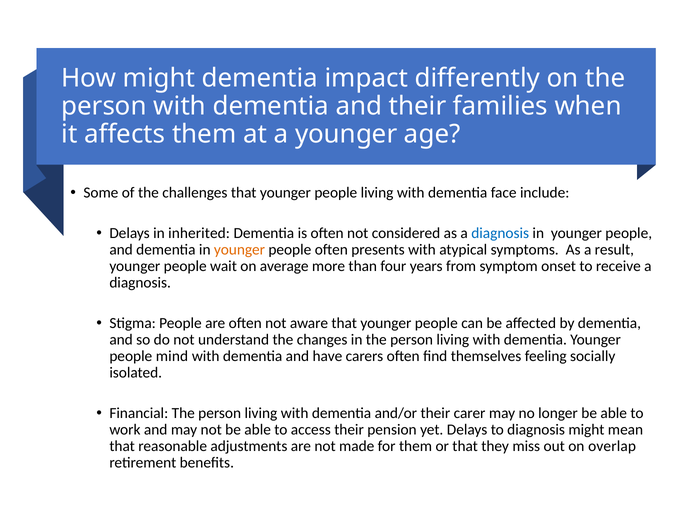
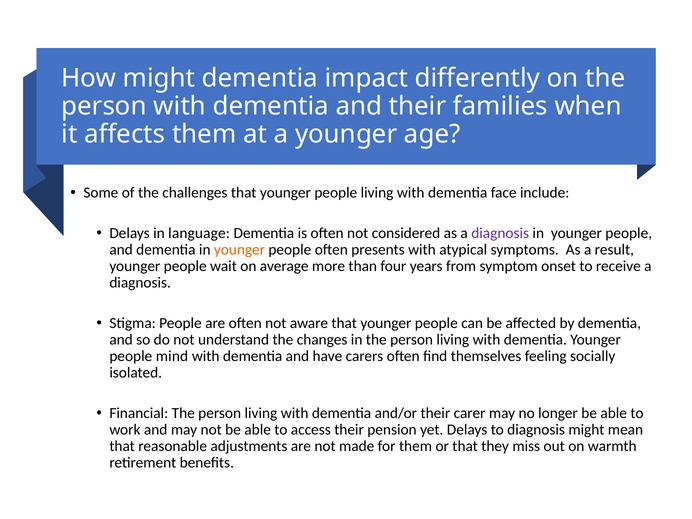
inherited: inherited -> language (199, 233)
diagnosis colour: blue -> purple (500, 233)
overlap: overlap -> warmth (612, 446)
